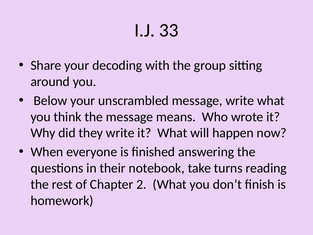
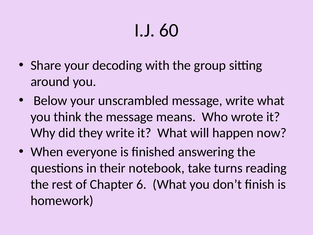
33: 33 -> 60 (169, 30)
2: 2 -> 6 (142, 184)
